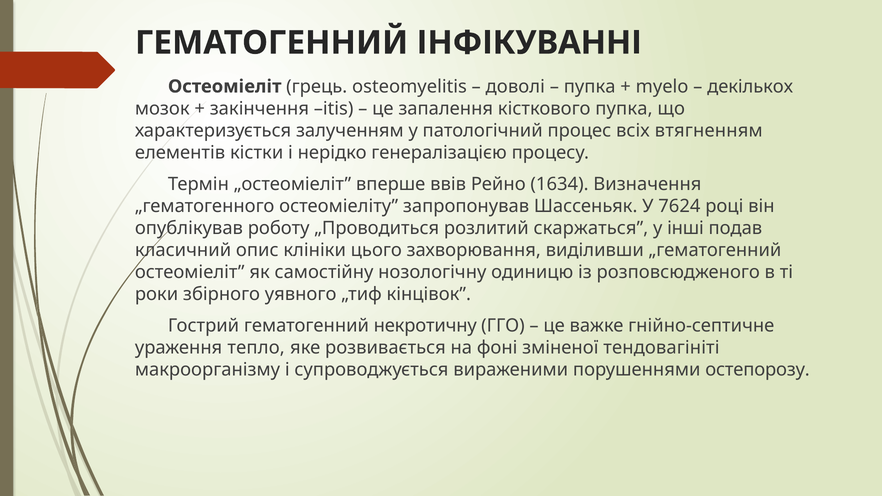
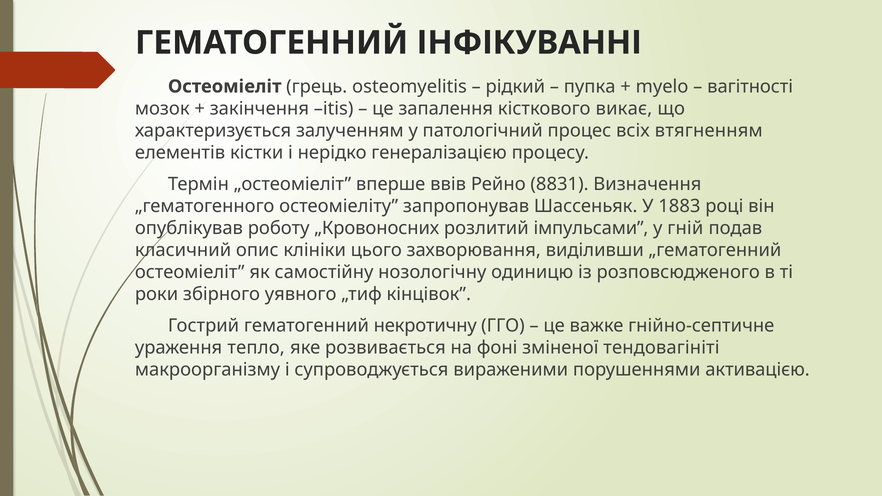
доволі: доволі -> рідкий (515, 86)
декількох: декількох -> вагітності (750, 86)
кісткового пупка: пупка -> викає (624, 109)
1634: 1634 -> 8831 (560, 184)
7624: 7624 -> 1883 (679, 206)
„Проводиться: „Проводиться -> „Кровоносних (377, 228)
скаржаться: скаржаться -> імпульсами (591, 228)
інші: інші -> гній (685, 228)
остепорозу: остепорозу -> активацією (758, 370)
